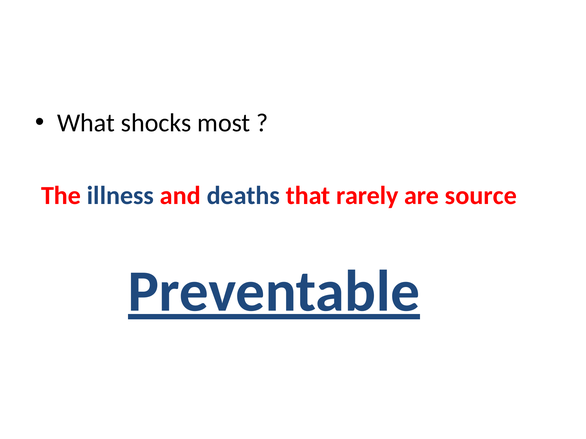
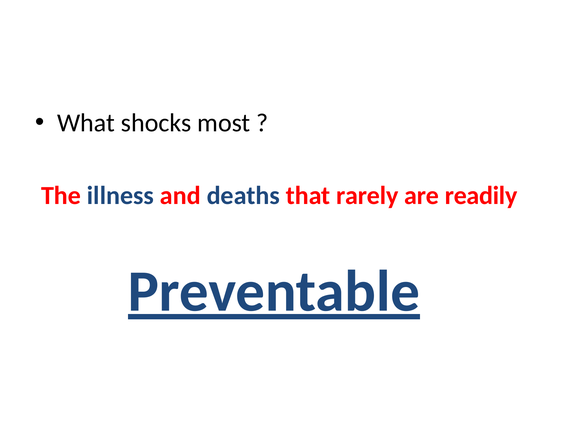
source: source -> readily (481, 196)
